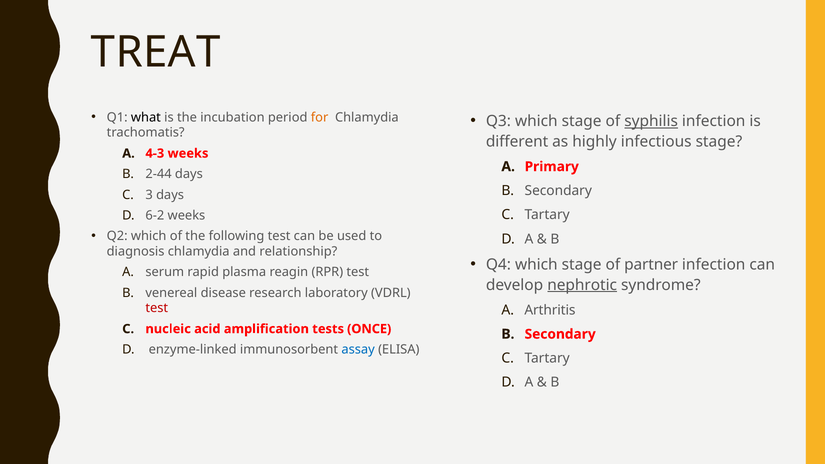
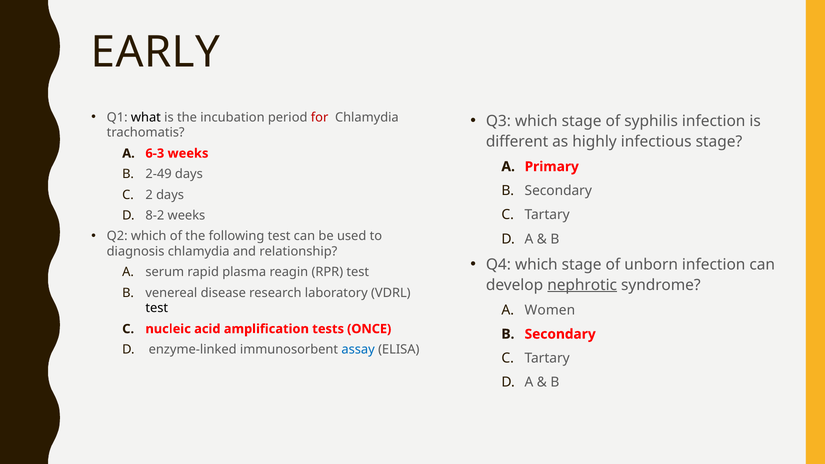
TREAT: TREAT -> EARLY (156, 52)
for colour: orange -> red (320, 117)
syphilis underline: present -> none (651, 121)
4-3: 4-3 -> 6-3 (155, 153)
2-44: 2-44 -> 2-49 (159, 174)
3: 3 -> 2 (149, 195)
6-2: 6-2 -> 8-2 (155, 216)
partner: partner -> unborn (651, 265)
test colour: red -> black (157, 308)
Arthritis: Arthritis -> Women (550, 310)
